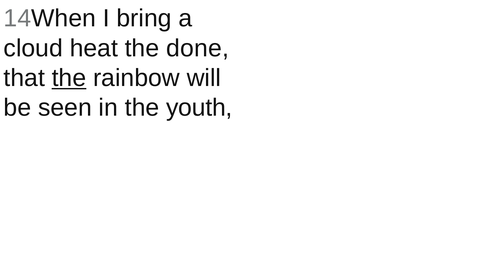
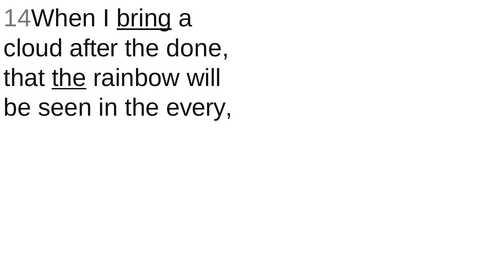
bring underline: none -> present (144, 18)
heat: heat -> after (94, 48)
youth: youth -> every (199, 108)
